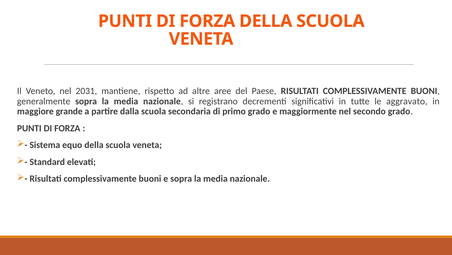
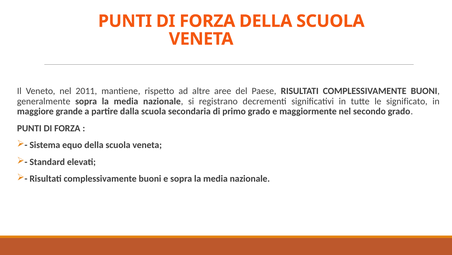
2031: 2031 -> 2011 (86, 91)
aggravato: aggravato -> significato (407, 101)
